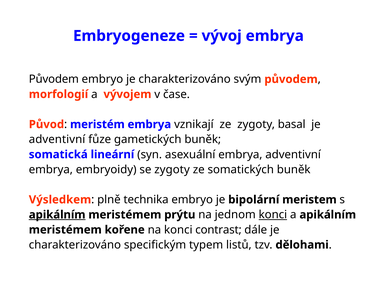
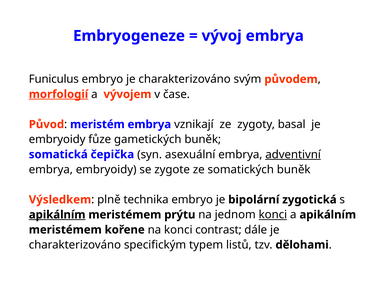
Původem: Původem -> Funiculus (54, 79)
morfologií underline: none -> present (58, 94)
adventivní: adventivní -> embryoidy (57, 139)
lineární: lineární -> čepička (112, 154)
adventivní underline: none -> present (293, 154)
se zygoty: zygoty -> zygote (172, 169)
meristem: meristem -> zygotická (309, 199)
